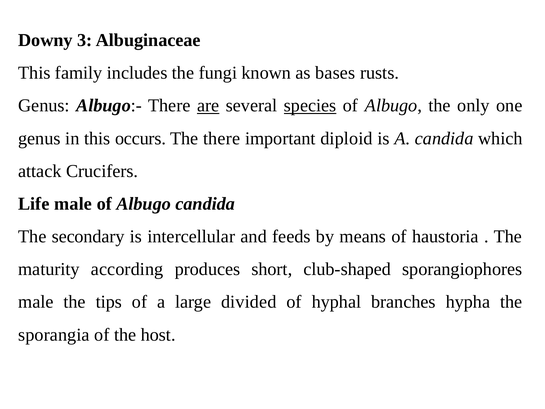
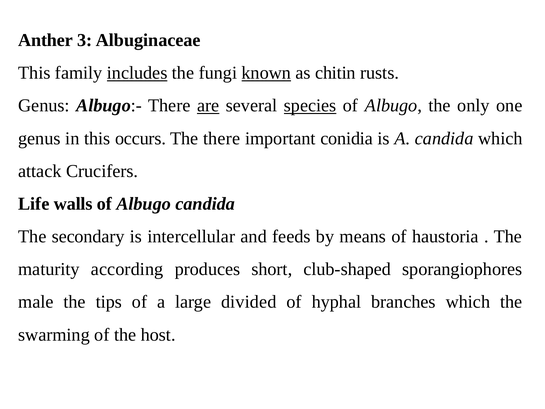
Downy: Downy -> Anther (45, 40)
includes underline: none -> present (137, 73)
known underline: none -> present (266, 73)
bases: bases -> chitin (335, 73)
diploid: diploid -> conidia (347, 138)
Life male: male -> walls (73, 204)
branches hypha: hypha -> which (468, 302)
sporangia: sporangia -> swarming (54, 334)
